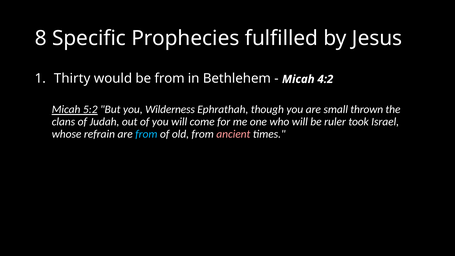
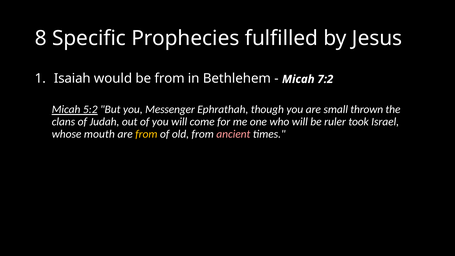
Thirty: Thirty -> Isaiah (72, 79)
4:2: 4:2 -> 7:2 (325, 79)
Wilderness: Wilderness -> Messenger (170, 109)
refrain: refrain -> mouth (99, 134)
from colour: light blue -> yellow (146, 134)
